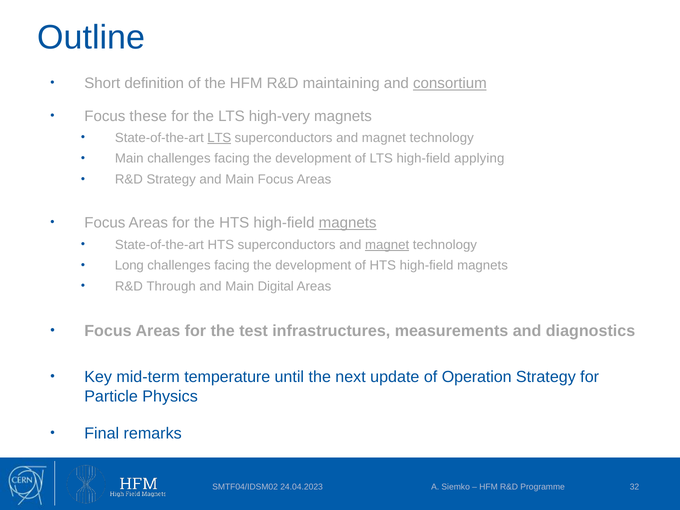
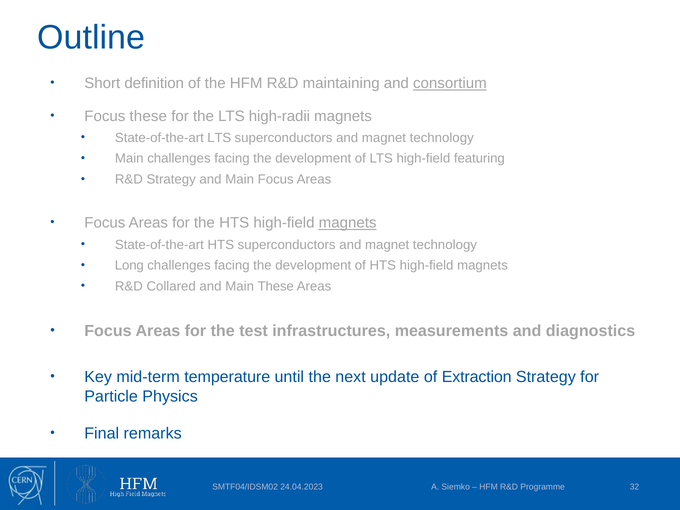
high-very: high-very -> high-radii (279, 116)
LTS underline: present -> none (219, 138)
applying: applying -> featuring (479, 159)
magnet underline: present -> none (387, 245)
Through: Through -> Collared (171, 286)
Main Digital: Digital -> These (276, 286)
Operation: Operation -> Extraction (477, 377)
